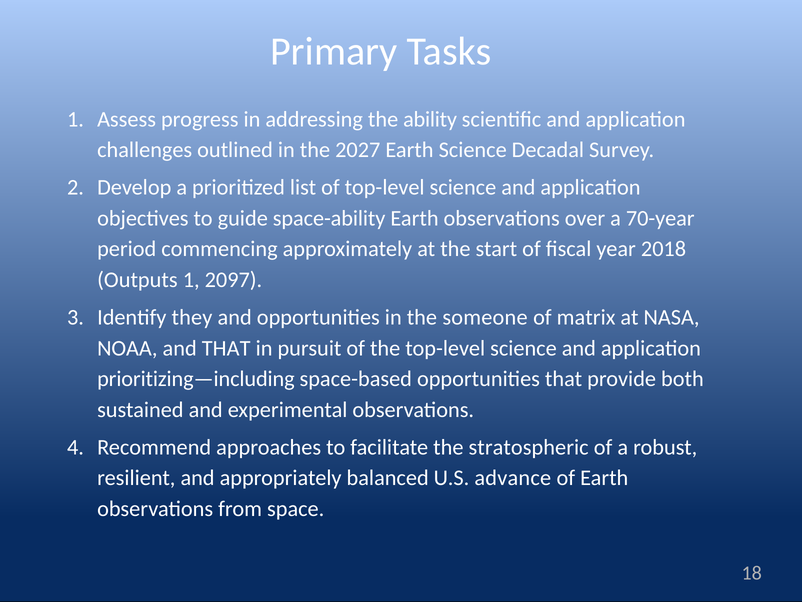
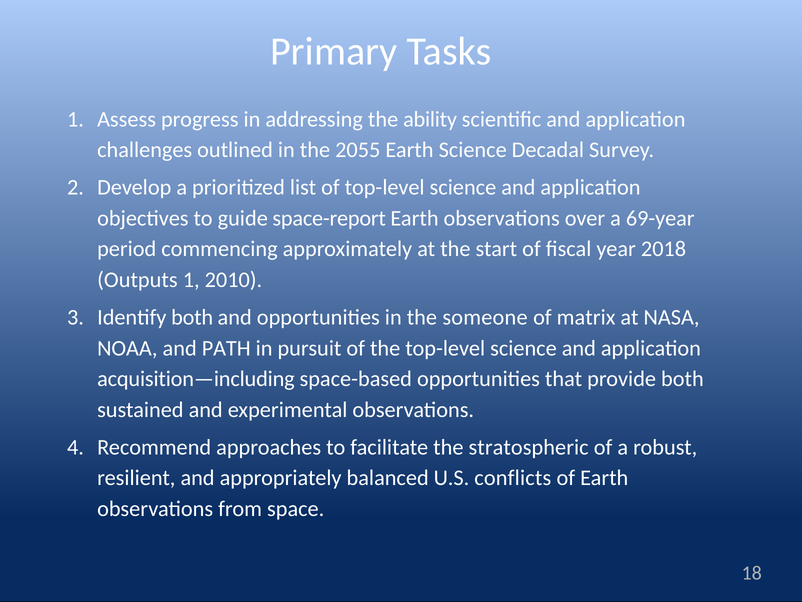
2027: 2027 -> 2055 (358, 150)
space-ability: space-ability -> space-report (329, 218)
70-year: 70-year -> 69-year (660, 218)
2097: 2097 -> 2010 (233, 280)
Identify they: they -> both (192, 317)
and THAT: THAT -> PATH (226, 348)
prioritizing—including: prioritizing—including -> acquisition—including (196, 379)
advance: advance -> conflicts (513, 478)
